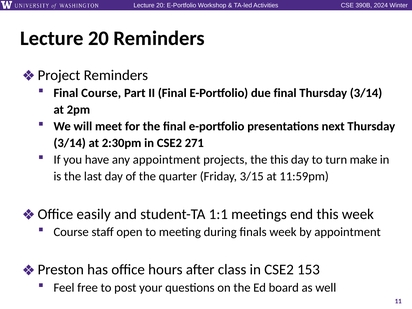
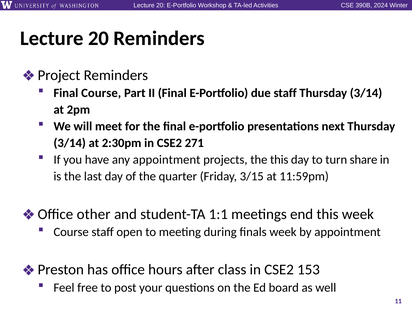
due final: final -> staff (285, 93)
make: make -> share (364, 160)
easily: easily -> other (94, 214)
